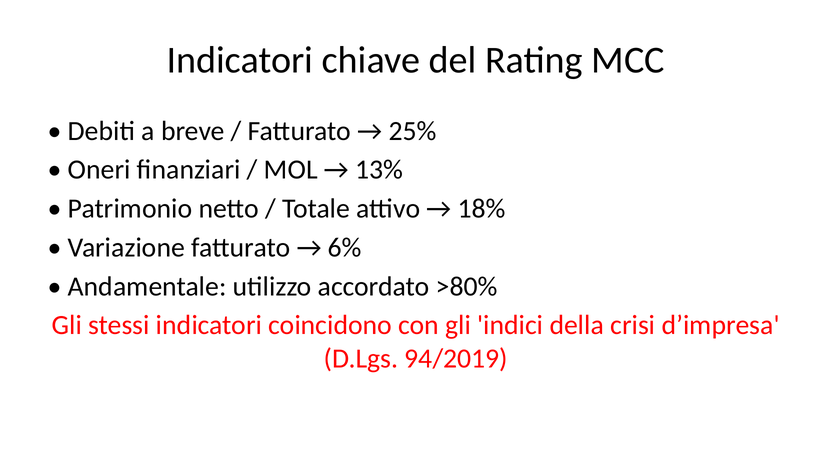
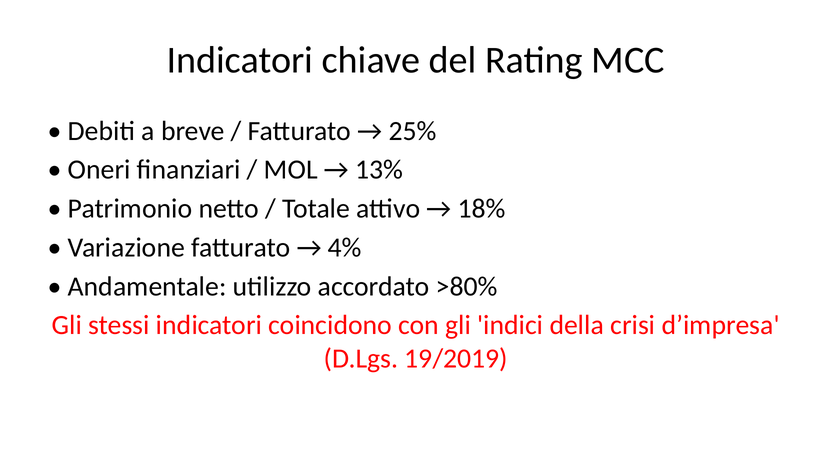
6%: 6% -> 4% (345, 248)
94/2019: 94/2019 -> 19/2019 (456, 359)
